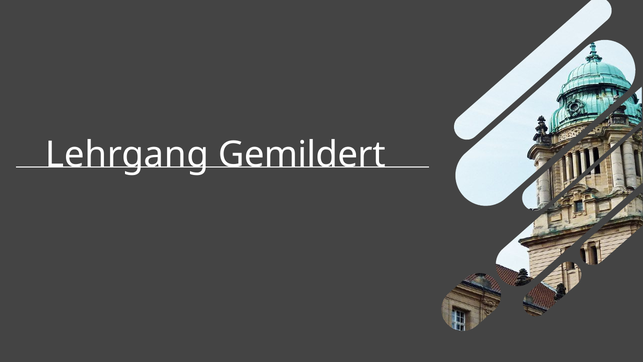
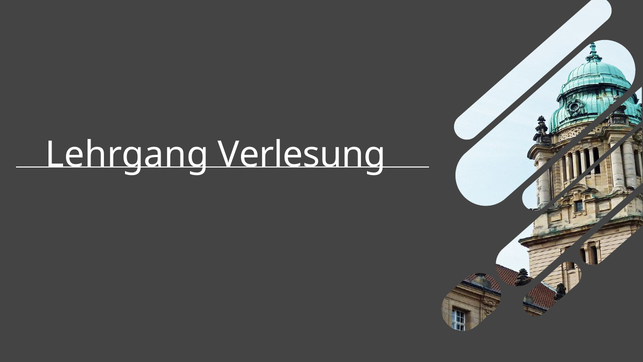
Gemildert: Gemildert -> Verlesung (302, 155)
